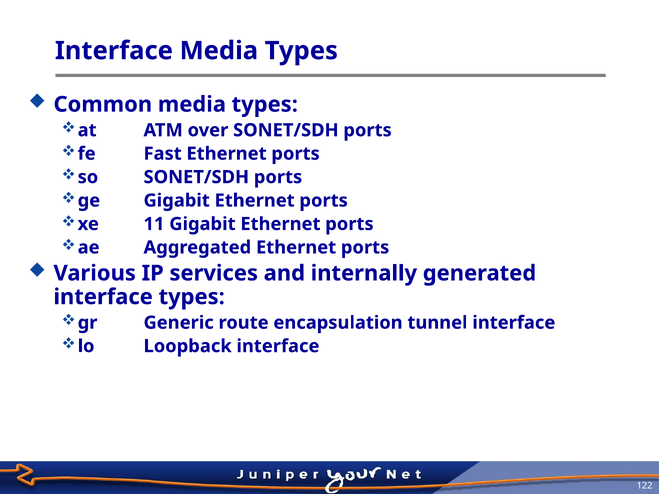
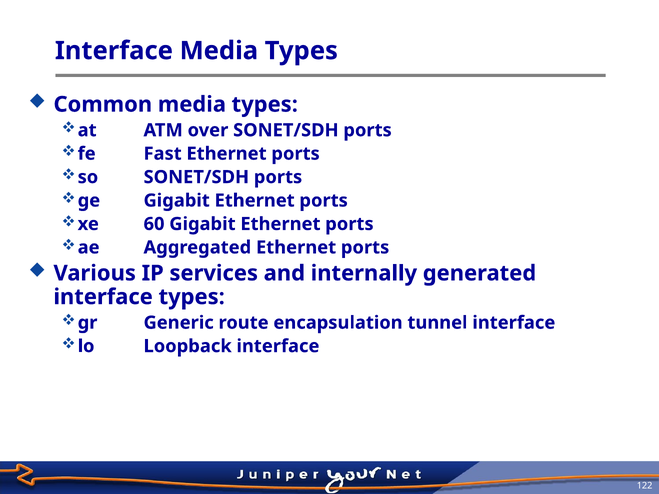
11: 11 -> 60 (154, 224)
